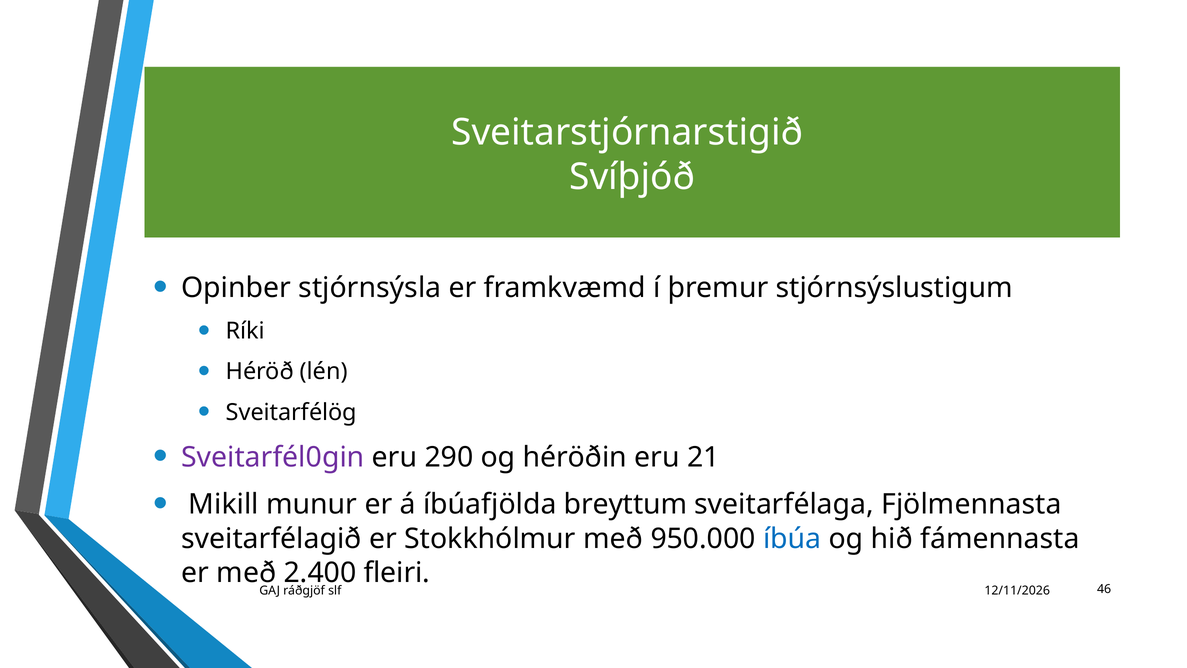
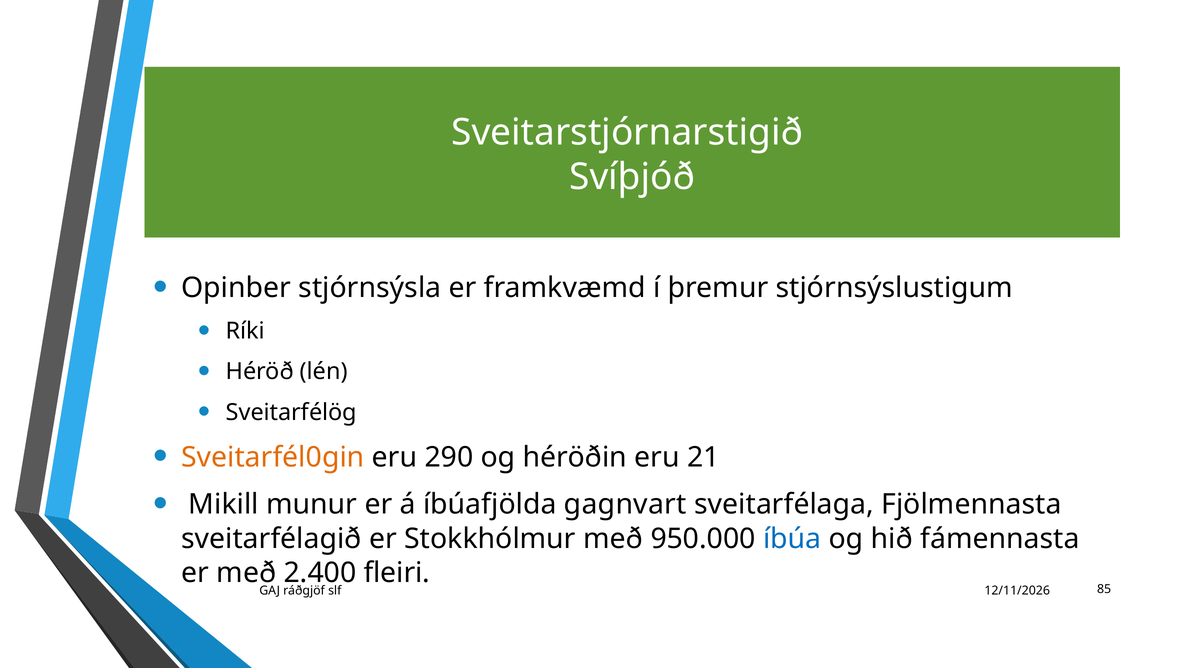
Sveitarfél0gin colour: purple -> orange (273, 457)
breyttum: breyttum -> gagnvart (625, 504)
46: 46 -> 85 (1104, 589)
